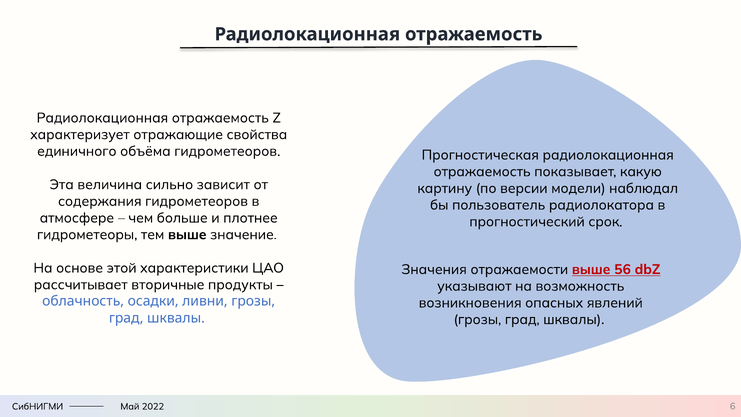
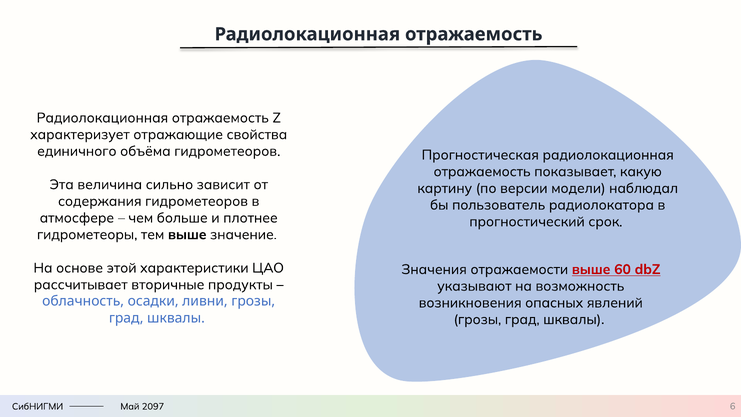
56: 56 -> 60 (623, 269)
2022: 2022 -> 2097 (153, 406)
